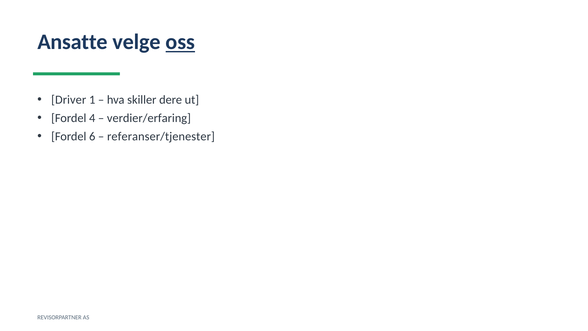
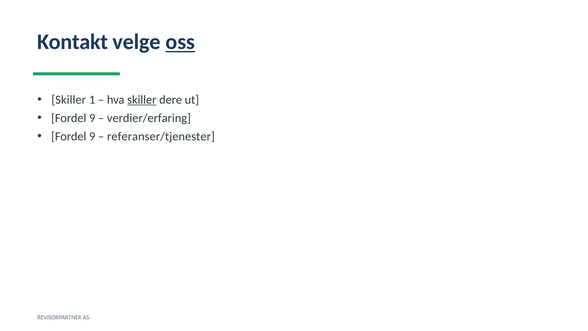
Ansatte: Ansatte -> Kontakt (73, 42)
Driver: Driver -> Skiller (69, 100)
skiller underline: none -> present (142, 100)
4: 4 -> 9 (92, 118)
6: 6 -> 9 (92, 136)
